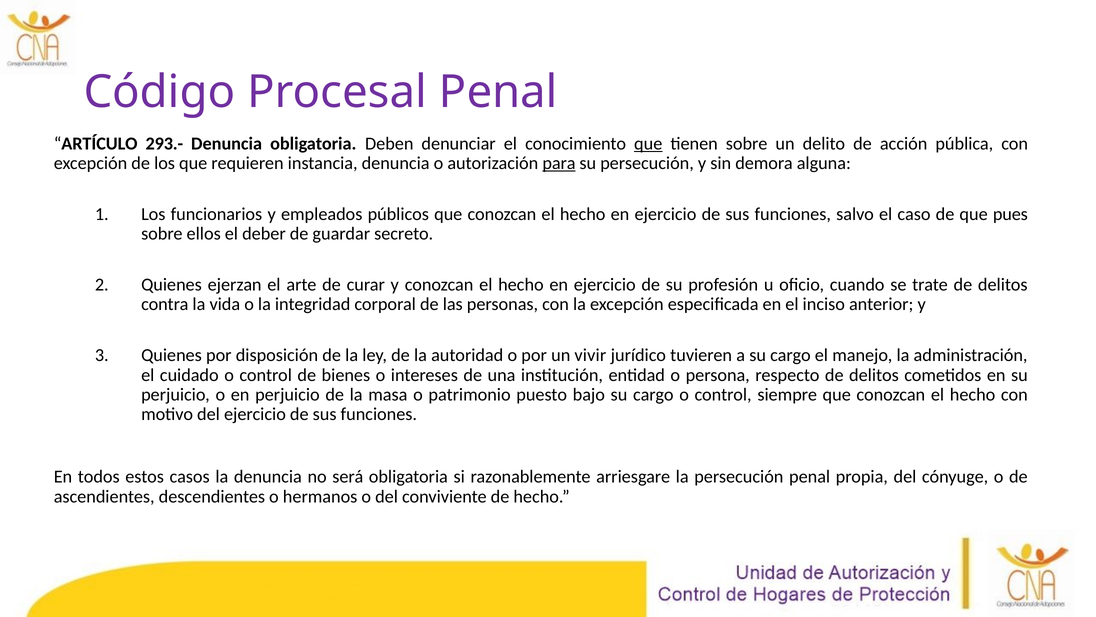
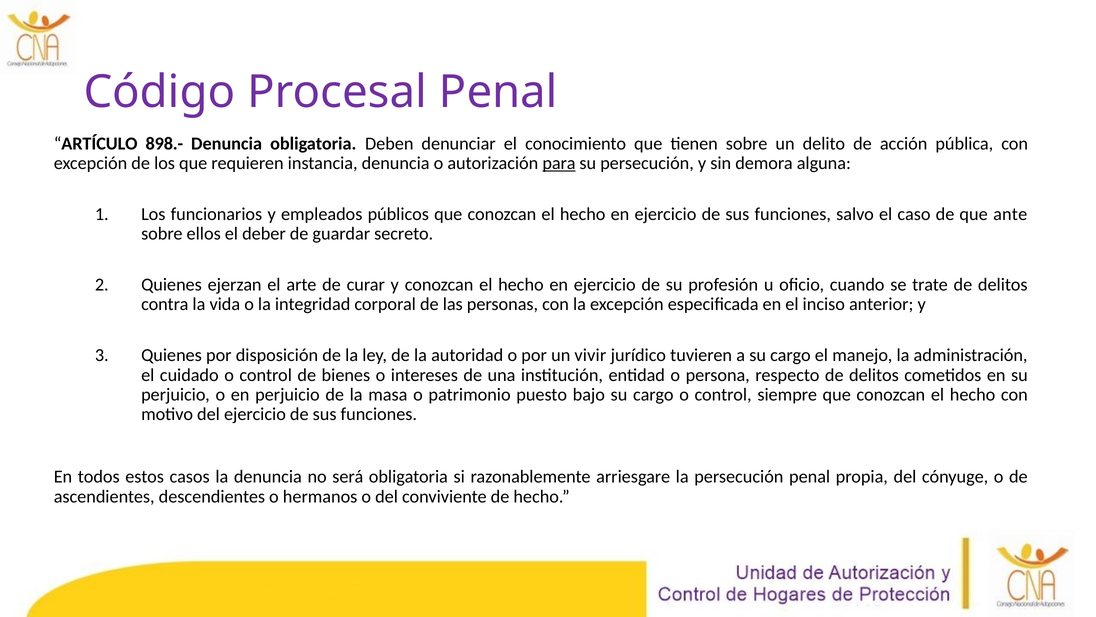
293.-: 293.- -> 898.- (164, 143)
que underline: present -> none (648, 143)
pues: pues -> ante (1010, 214)
